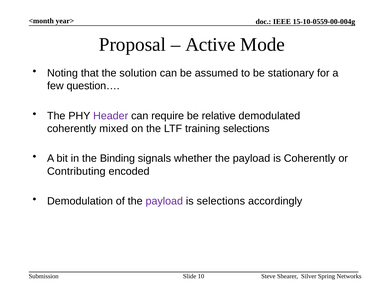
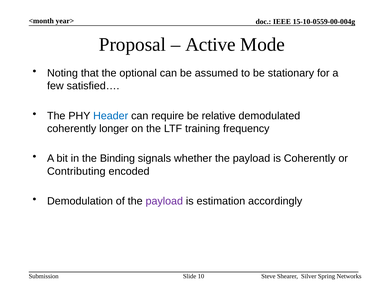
solution: solution -> optional (138, 73)
question…: question… -> satisfied… (93, 86)
Header colour: purple -> blue (111, 116)
mixed: mixed -> longer (114, 129)
training selections: selections -> frequency (246, 129)
is selections: selections -> estimation (221, 201)
